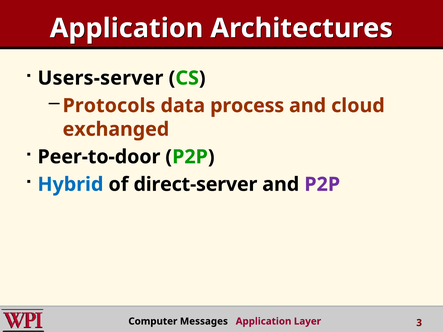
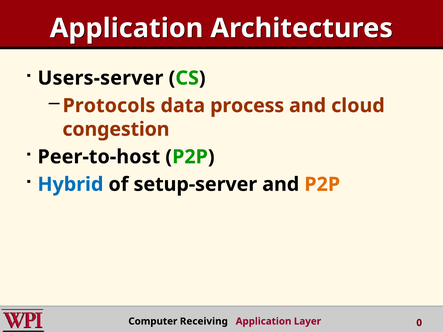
exchanged: exchanged -> congestion (116, 129)
Peer-to-door: Peer-to-door -> Peer-to-host (99, 157)
direct-server: direct-server -> setup-server (195, 185)
P2P colour: purple -> orange (322, 185)
Messages: Messages -> Receiving (204, 322)
3: 3 -> 0 (419, 323)
